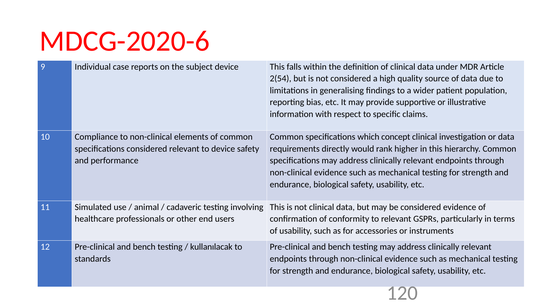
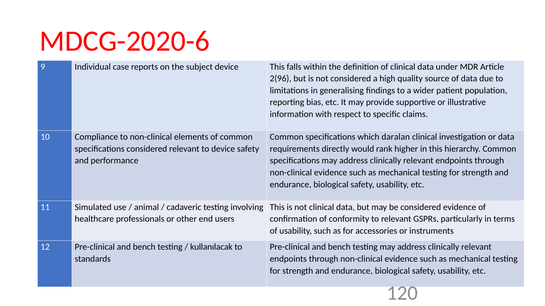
2(54: 2(54 -> 2(96 (281, 79)
concept: concept -> daralan (396, 137)
